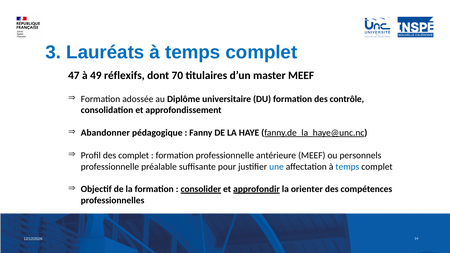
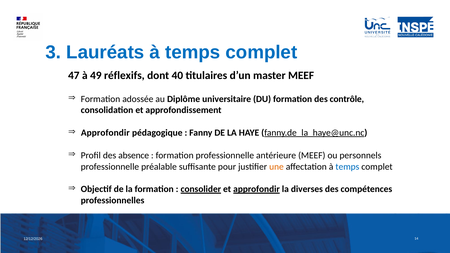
70: 70 -> 40 (177, 75)
Abandonner: Abandonner -> Approfondir (105, 133)
des complet: complet -> absence (134, 155)
une colour: blue -> orange (276, 167)
orienter: orienter -> diverses (307, 189)
